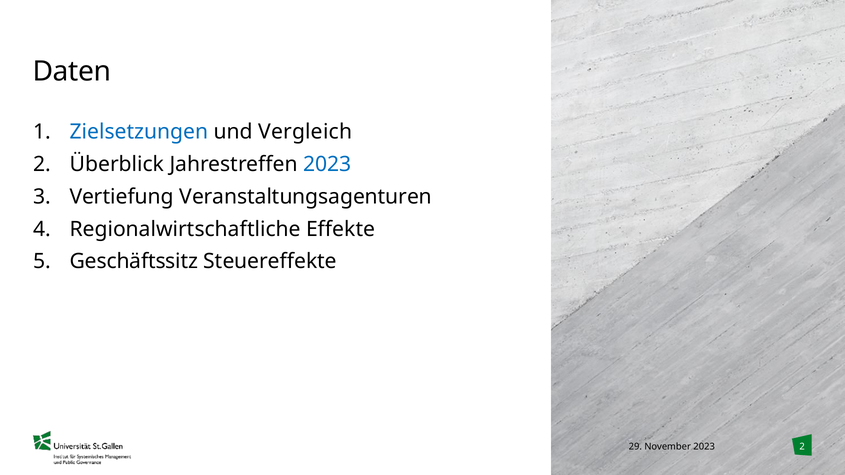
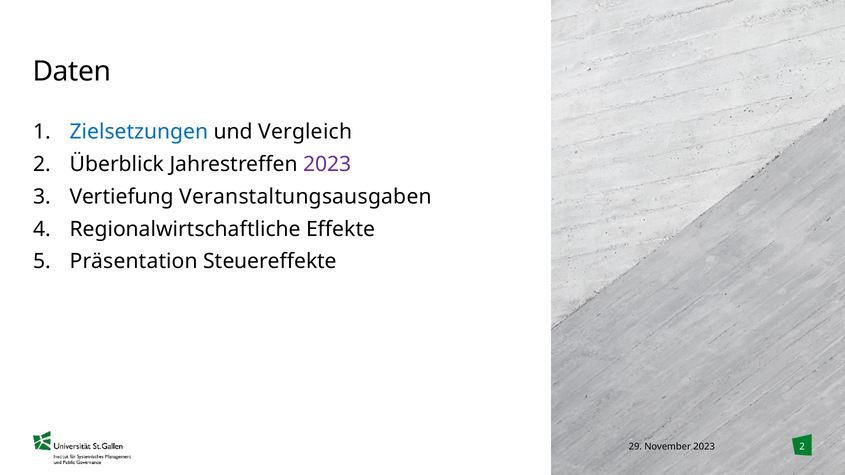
2023 colour: blue -> purple (327, 164)
Veranstaltungsagenturen: Veranstaltungsagenturen -> Veranstaltungsausgaben (306, 197)
Geschäftssitz: Geschäftssitz -> Präsentation (134, 262)
